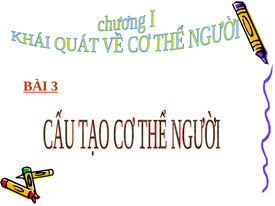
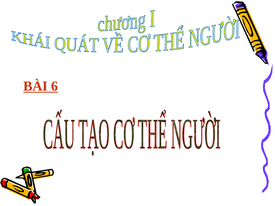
3: 3 -> 6 (55, 86)
